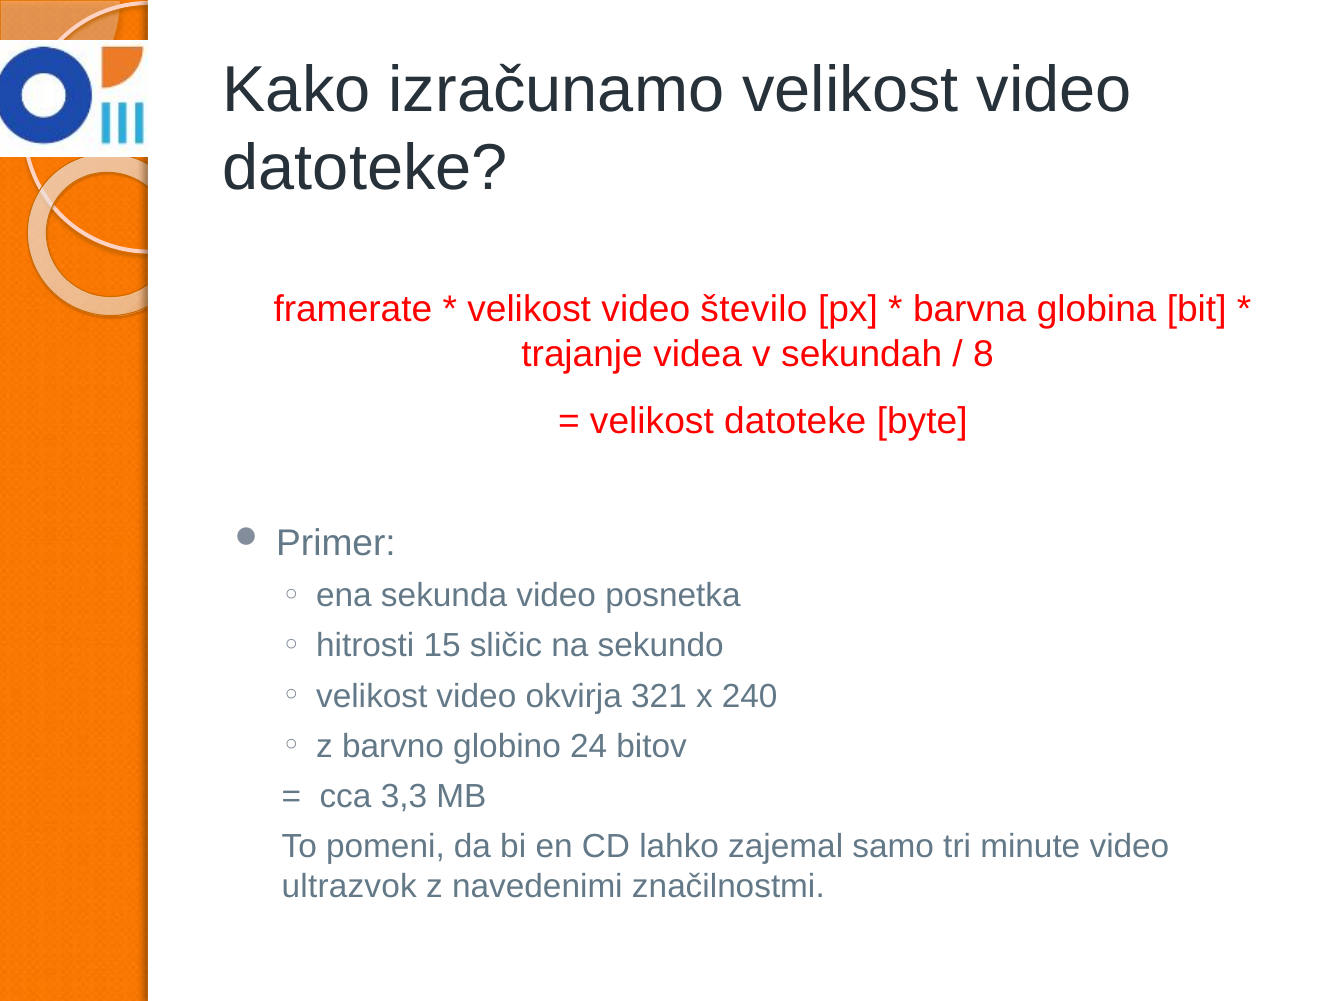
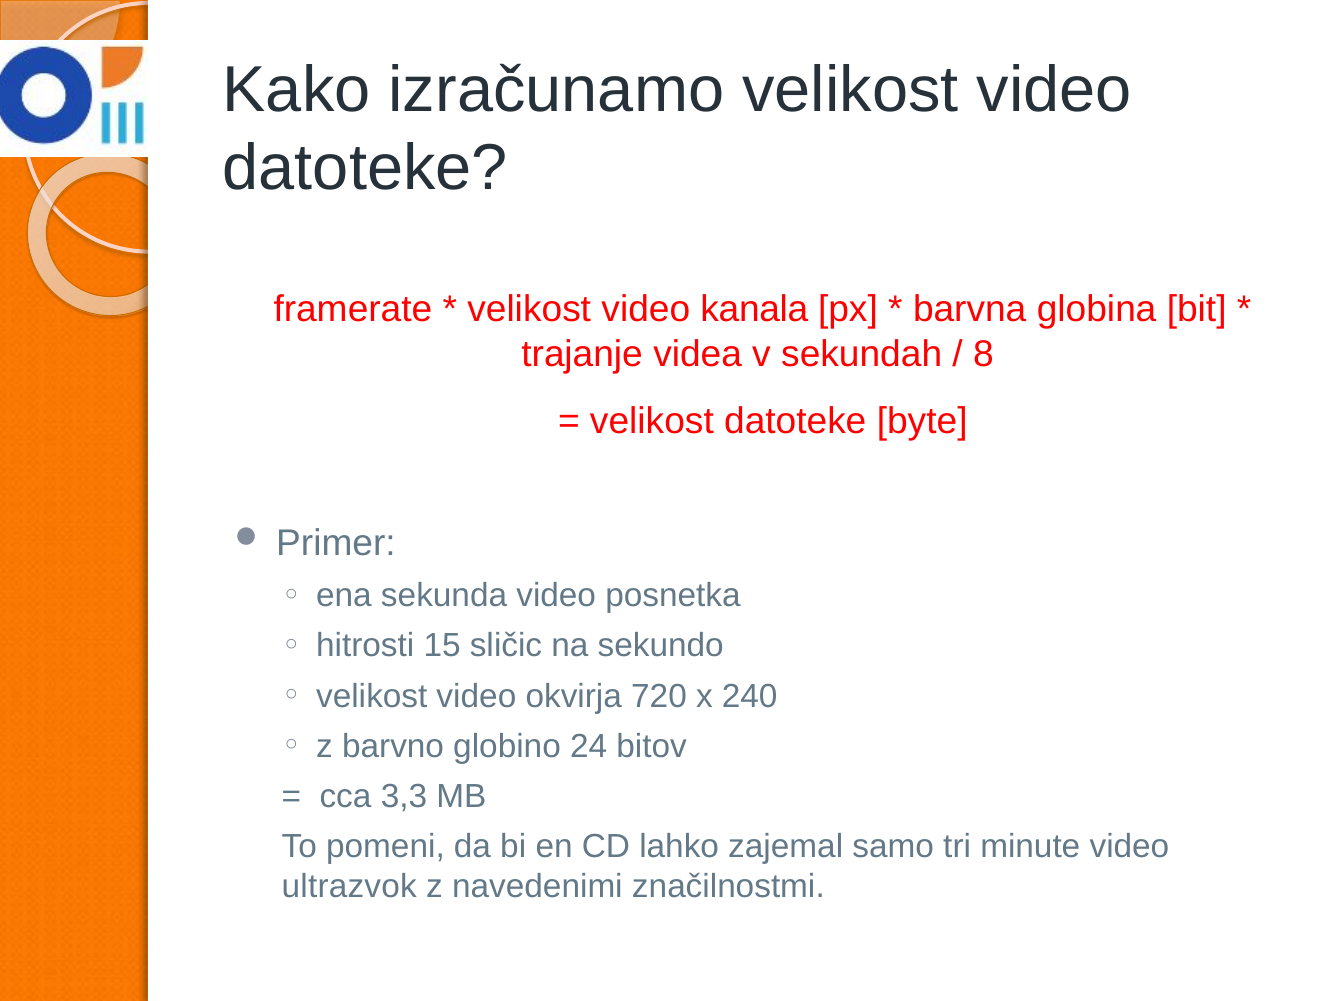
število: število -> kanala (754, 310)
321: 321 -> 720 (659, 696)
